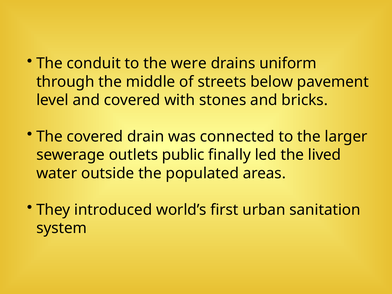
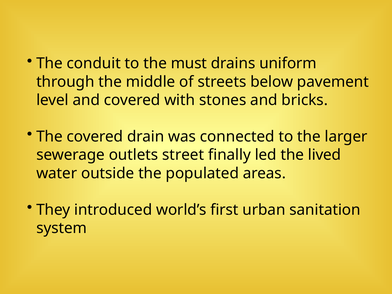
were: were -> must (189, 63)
public: public -> street (183, 155)
